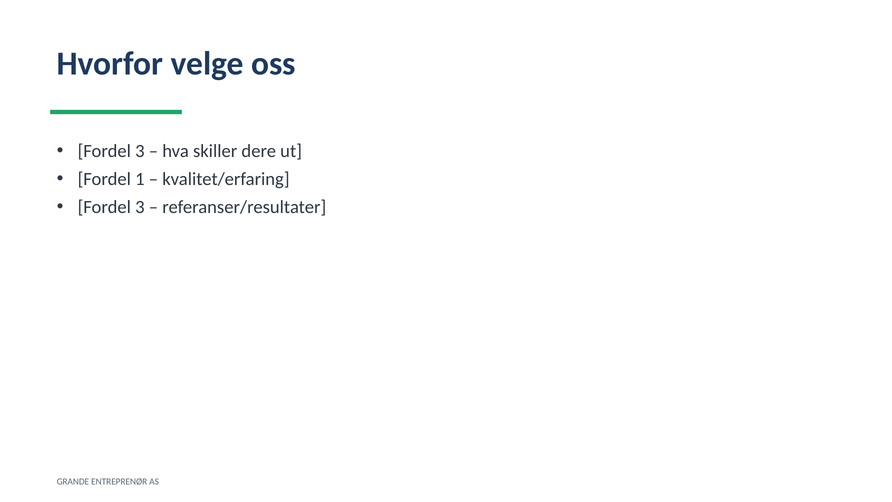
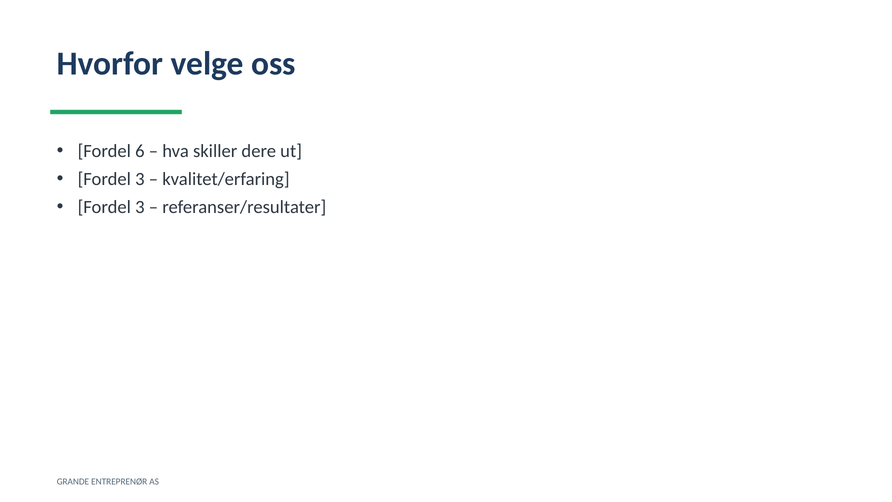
3: 3 -> 6 (140, 151)
1: 1 -> 3 (140, 179)
